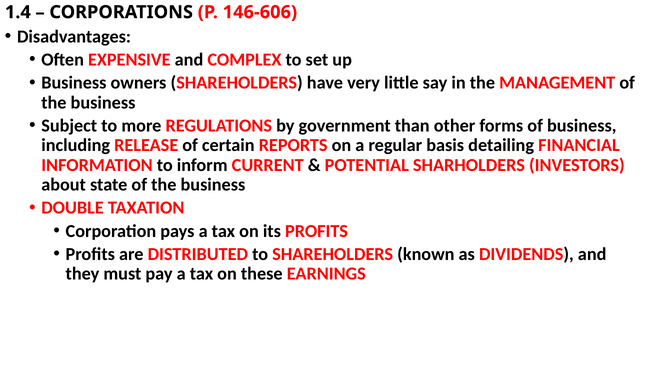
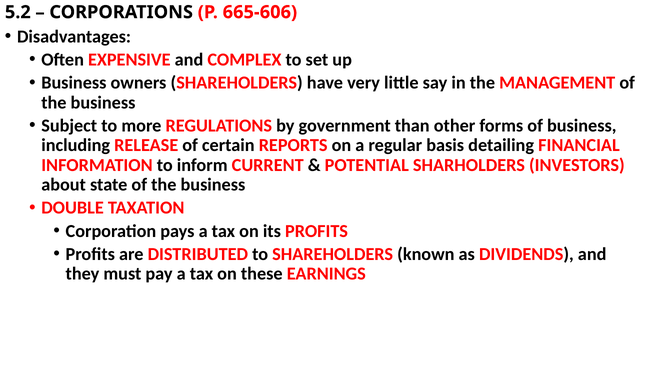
1.4: 1.4 -> 5.2 (18, 12)
146-606: 146-606 -> 665-606 (260, 12)
